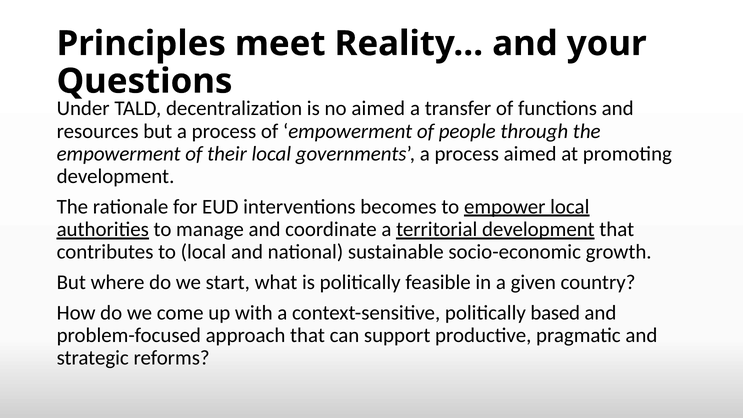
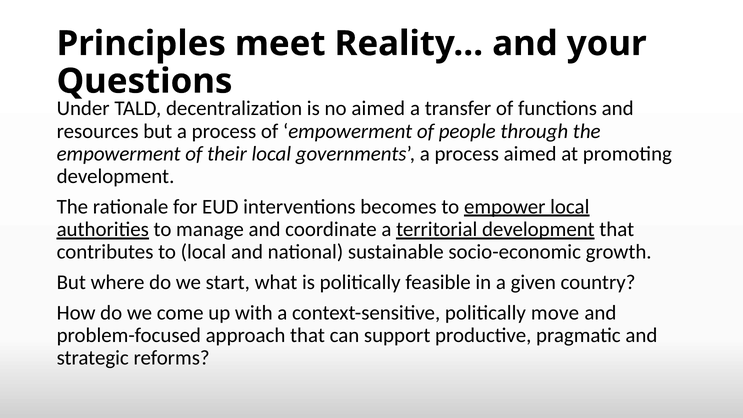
based: based -> move (555, 313)
